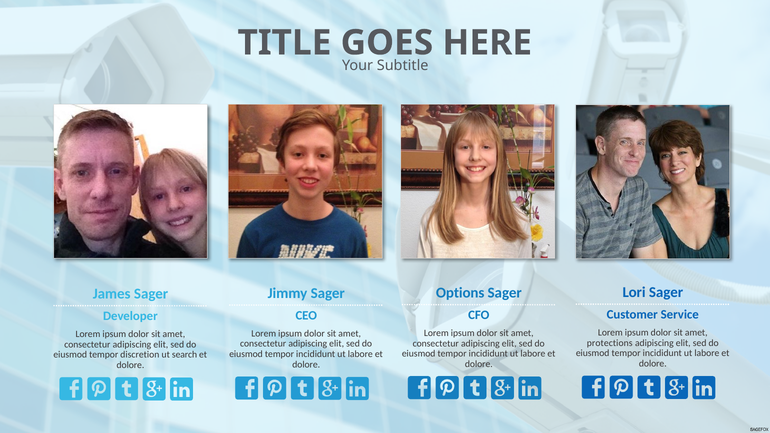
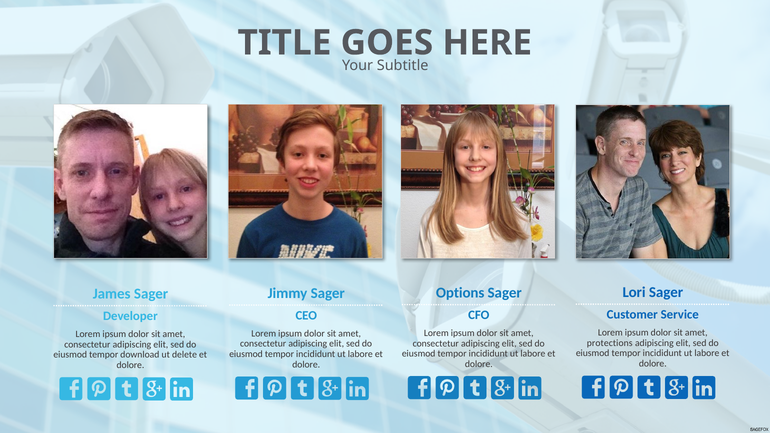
discretion: discretion -> download (140, 355)
search: search -> delete (184, 355)
